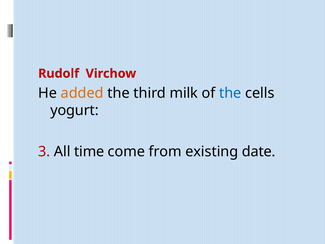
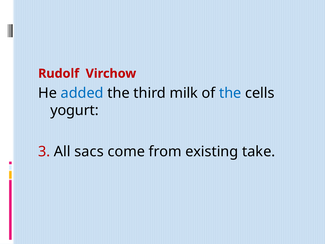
added colour: orange -> blue (82, 93)
time: time -> sacs (89, 151)
date: date -> take (259, 151)
